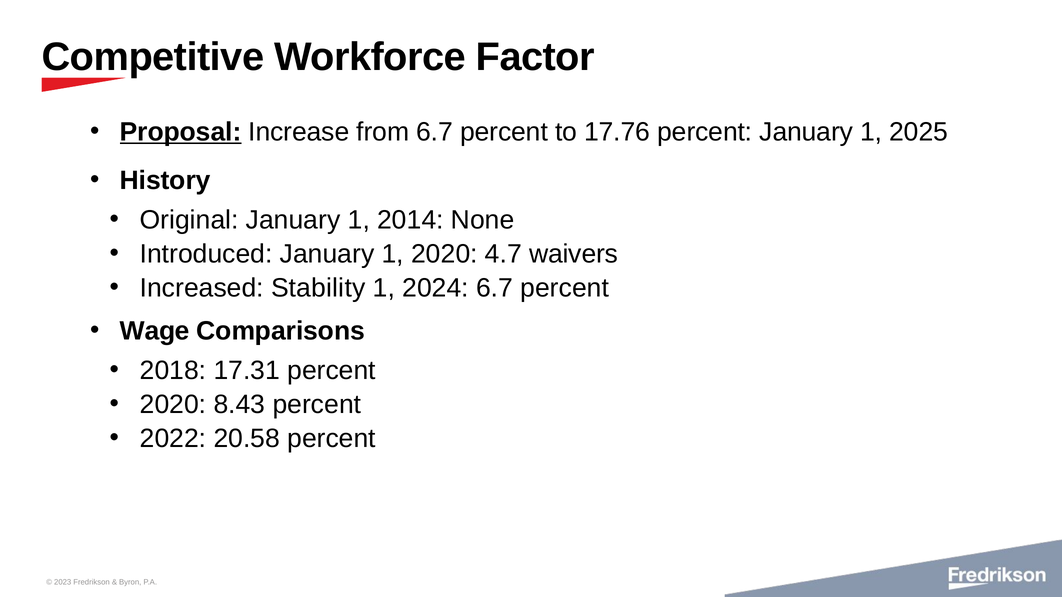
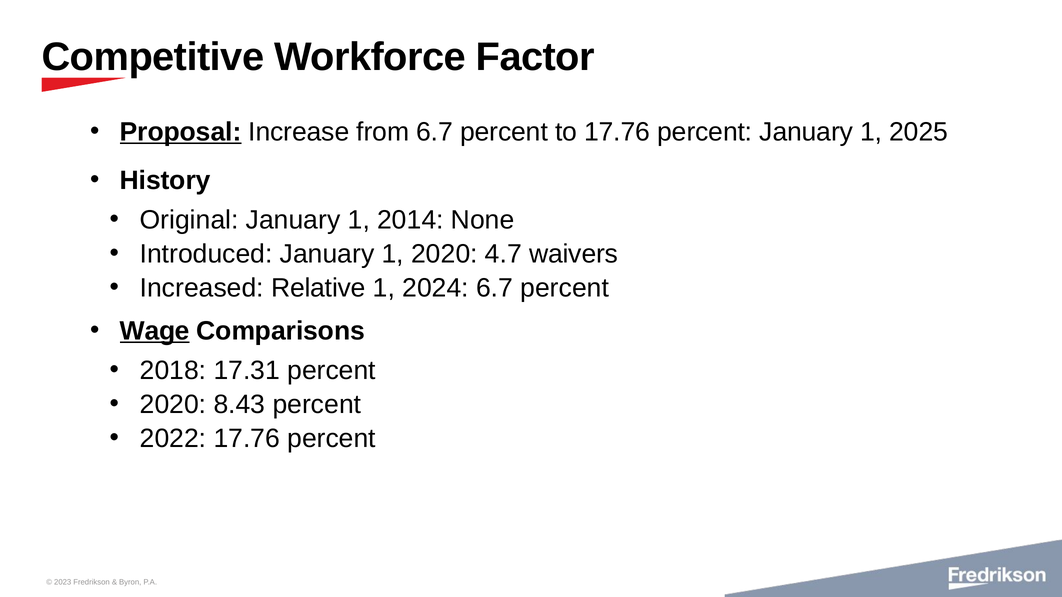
Stability: Stability -> Relative (318, 288)
Wage underline: none -> present (155, 331)
2022 20.58: 20.58 -> 17.76 (247, 439)
